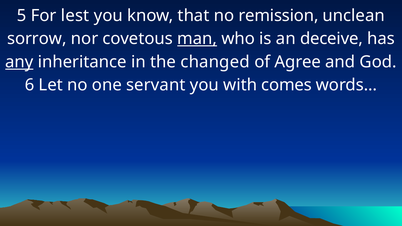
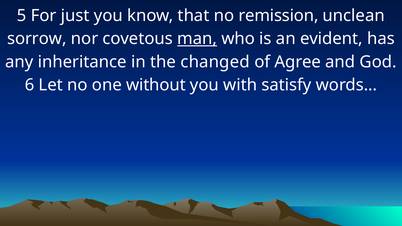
lest: lest -> just (75, 16)
deceive: deceive -> evident (331, 39)
any underline: present -> none (19, 62)
servant: servant -> without (156, 85)
comes: comes -> satisfy (286, 85)
